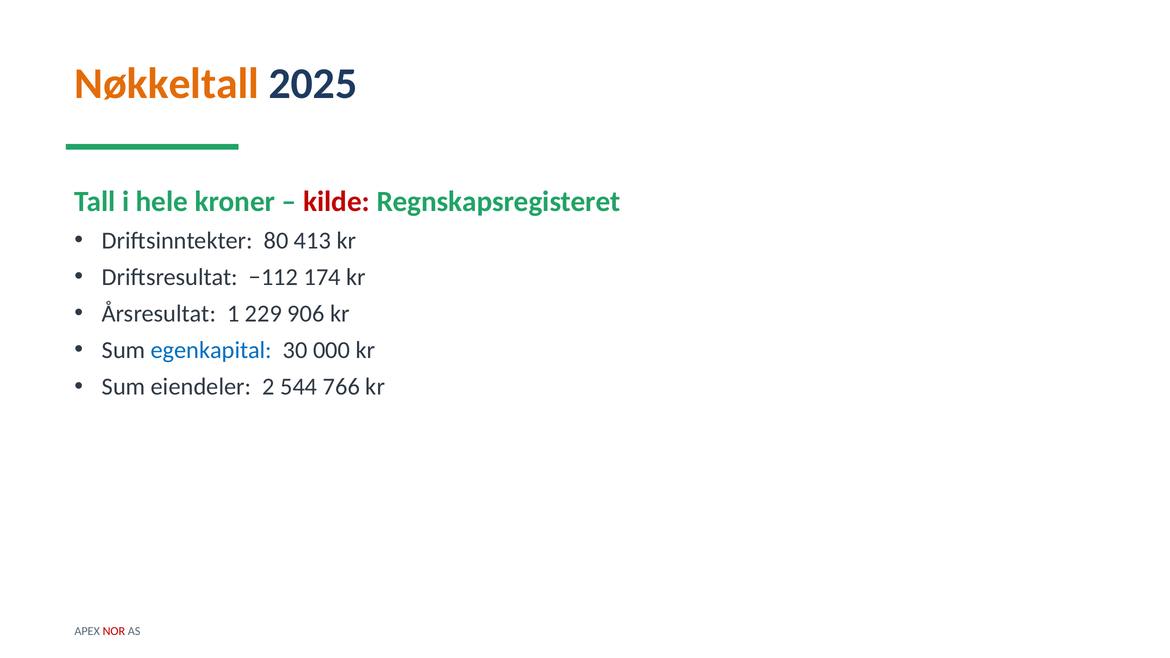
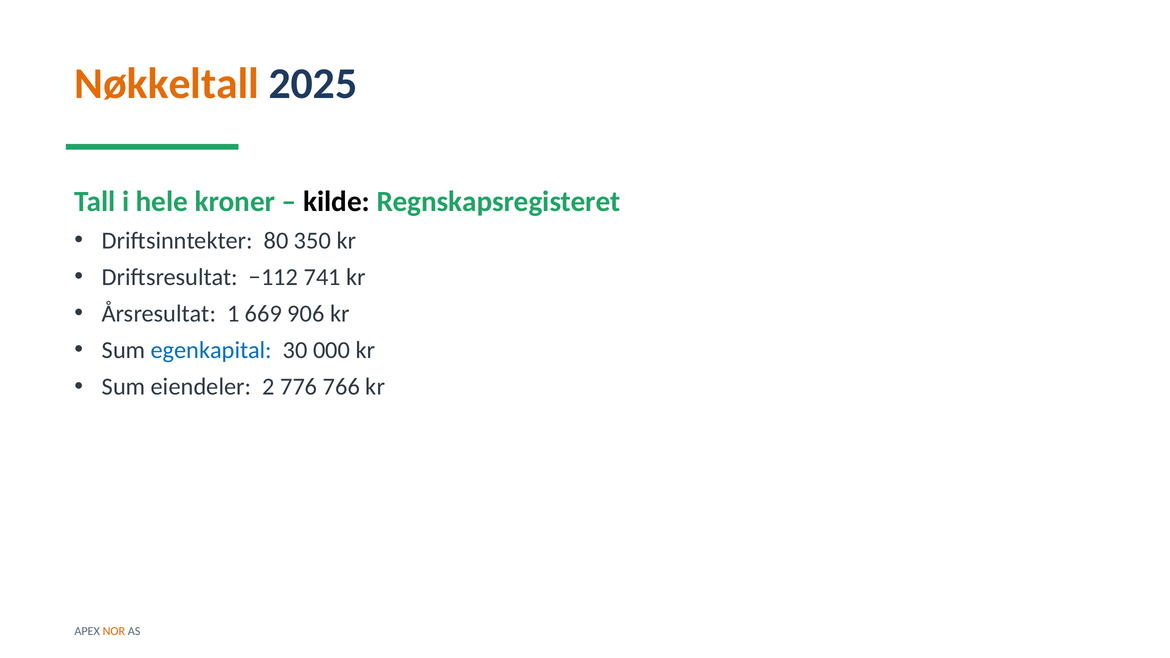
kilde colour: red -> black (336, 201)
413: 413 -> 350 (312, 241)
174: 174 -> 741 (322, 277)
229: 229 -> 669 (263, 314)
544: 544 -> 776 (299, 387)
NOR colour: red -> orange (114, 631)
